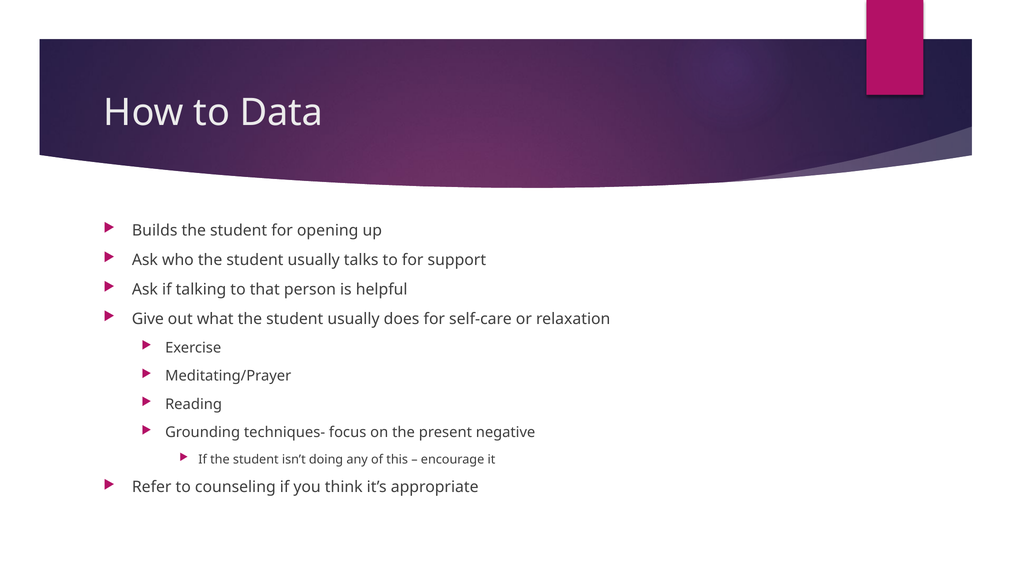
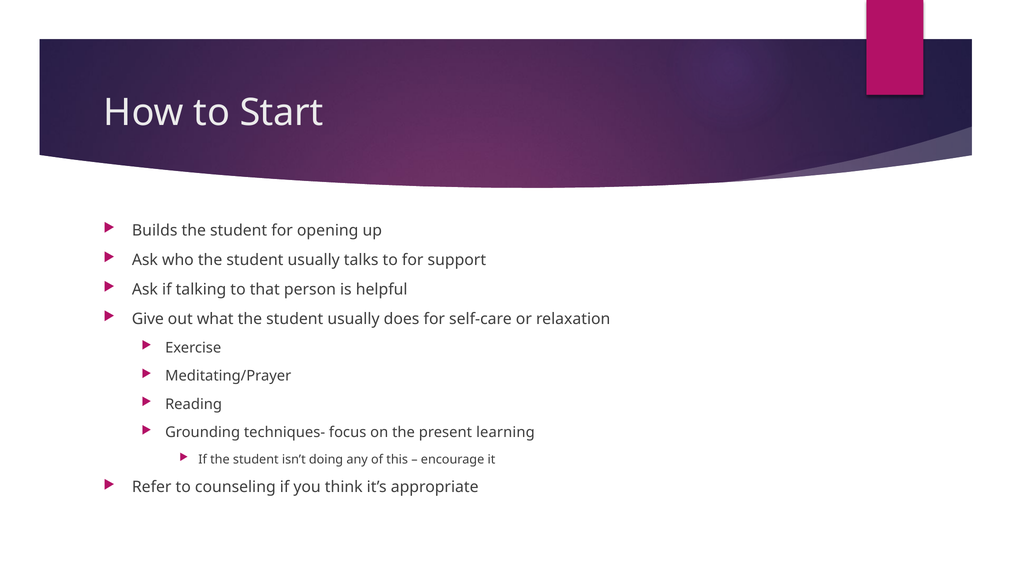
Data: Data -> Start (281, 113)
negative: negative -> learning (505, 433)
